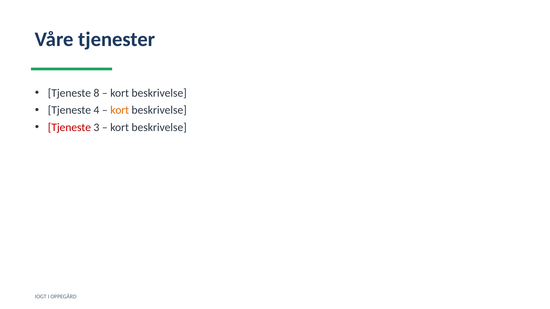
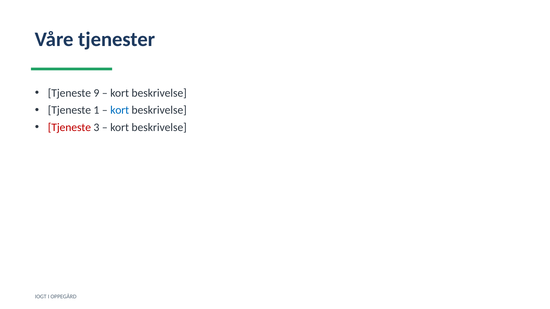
8: 8 -> 9 (96, 93)
4: 4 -> 1 (96, 110)
kort colour: orange -> blue (120, 110)
